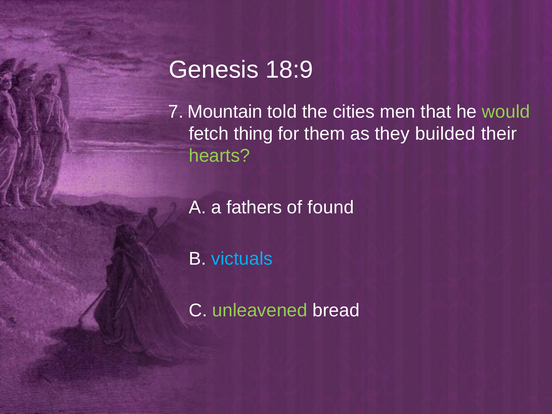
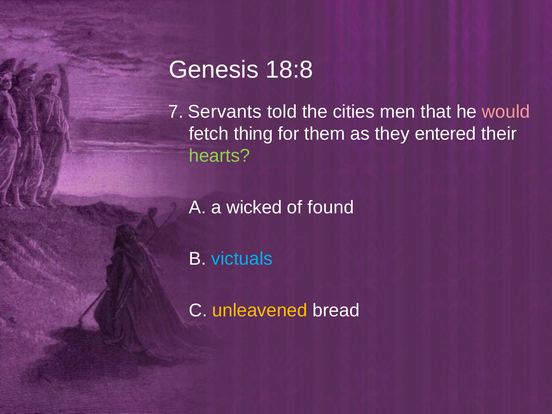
18:9: 18:9 -> 18:8 (289, 70)
Mountain: Mountain -> Servants (225, 112)
would colour: light green -> pink (506, 112)
builded: builded -> entered (445, 134)
fathers: fathers -> wicked (254, 207)
unleavened colour: light green -> yellow (260, 310)
